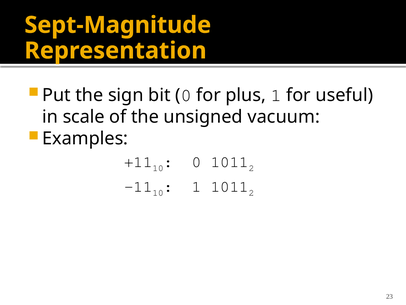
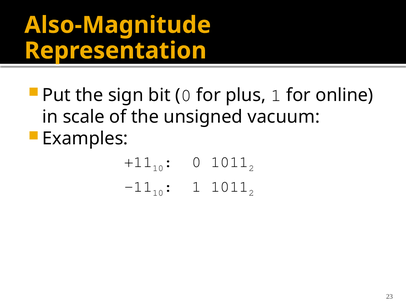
Sept-Magnitude: Sept-Magnitude -> Also-Magnitude (118, 25)
useful: useful -> online (344, 95)
